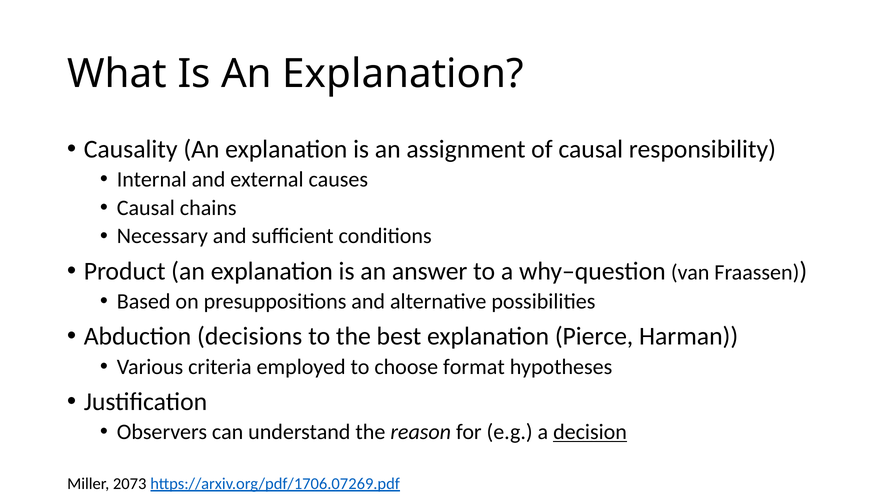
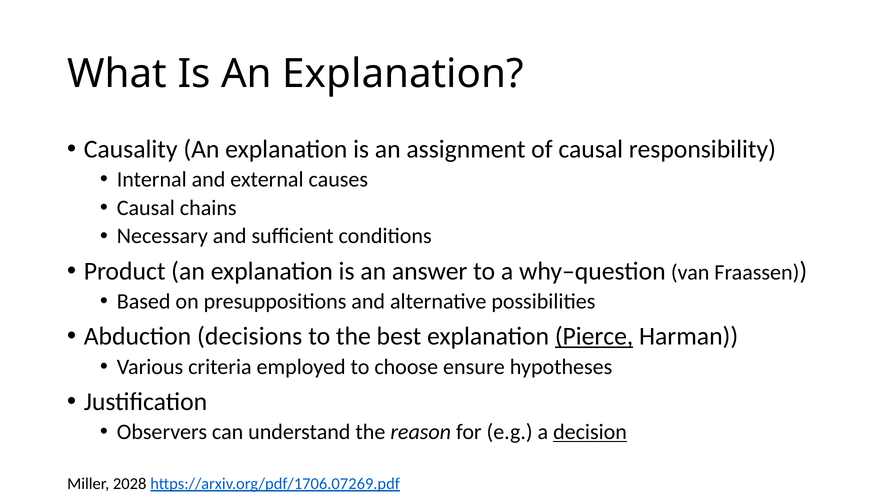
Pierce underline: none -> present (594, 336)
format: format -> ensure (474, 367)
2073: 2073 -> 2028 (130, 484)
